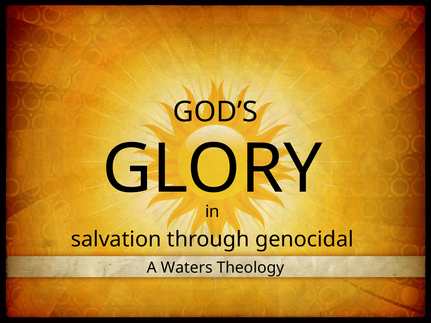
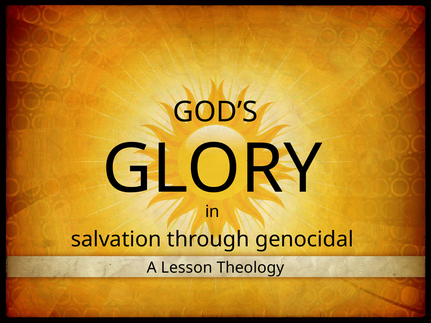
Waters: Waters -> Lesson (187, 268)
